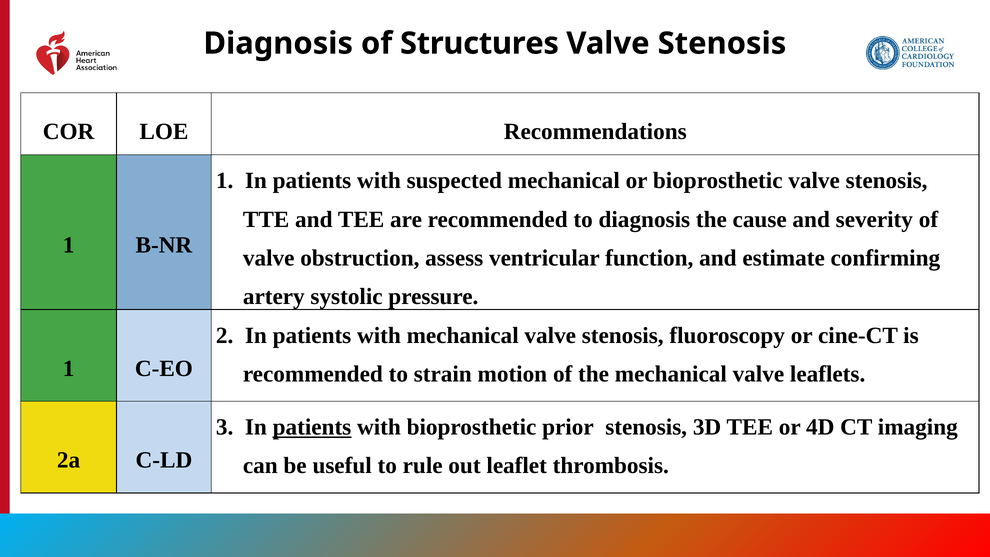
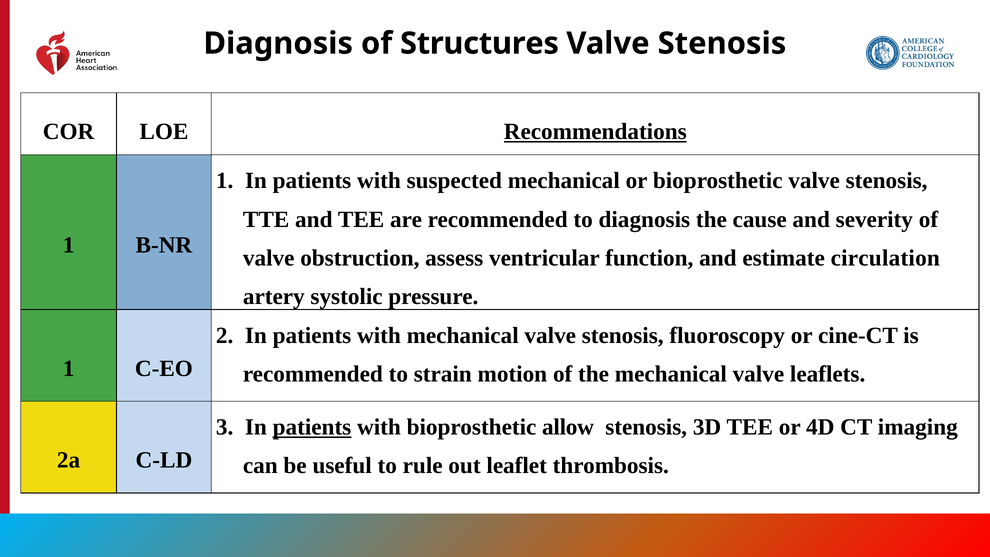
Recommendations underline: none -> present (595, 132)
confirming: confirming -> circulation (885, 258)
prior: prior -> allow (568, 427)
